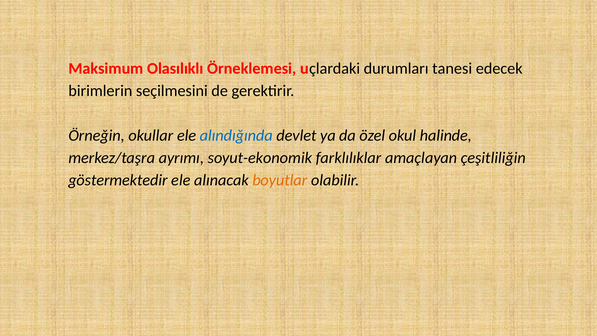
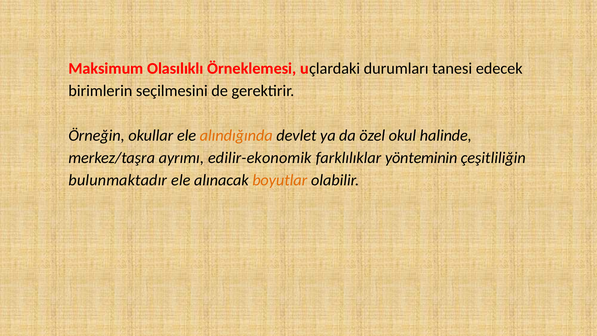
alındığında colour: blue -> orange (236, 135)
soyut-ekonomik: soyut-ekonomik -> edilir-ekonomik (260, 158)
amaçlayan: amaçlayan -> yönteminin (421, 158)
göstermektedir: göstermektedir -> bulunmaktadır (118, 180)
